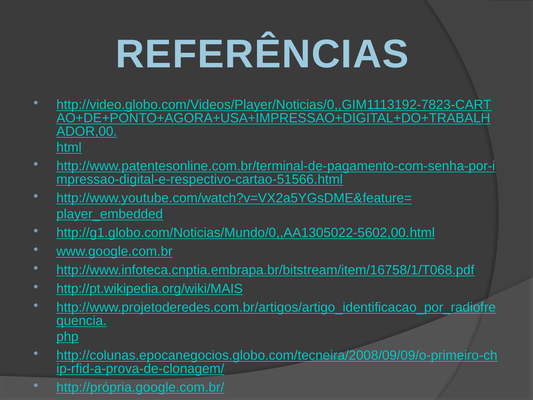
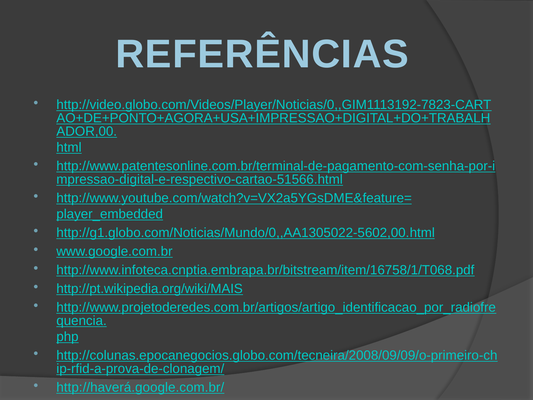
http://própria.google.com.br/: http://própria.google.com.br/ -> http://haverá.google.com.br/ (140, 387)
